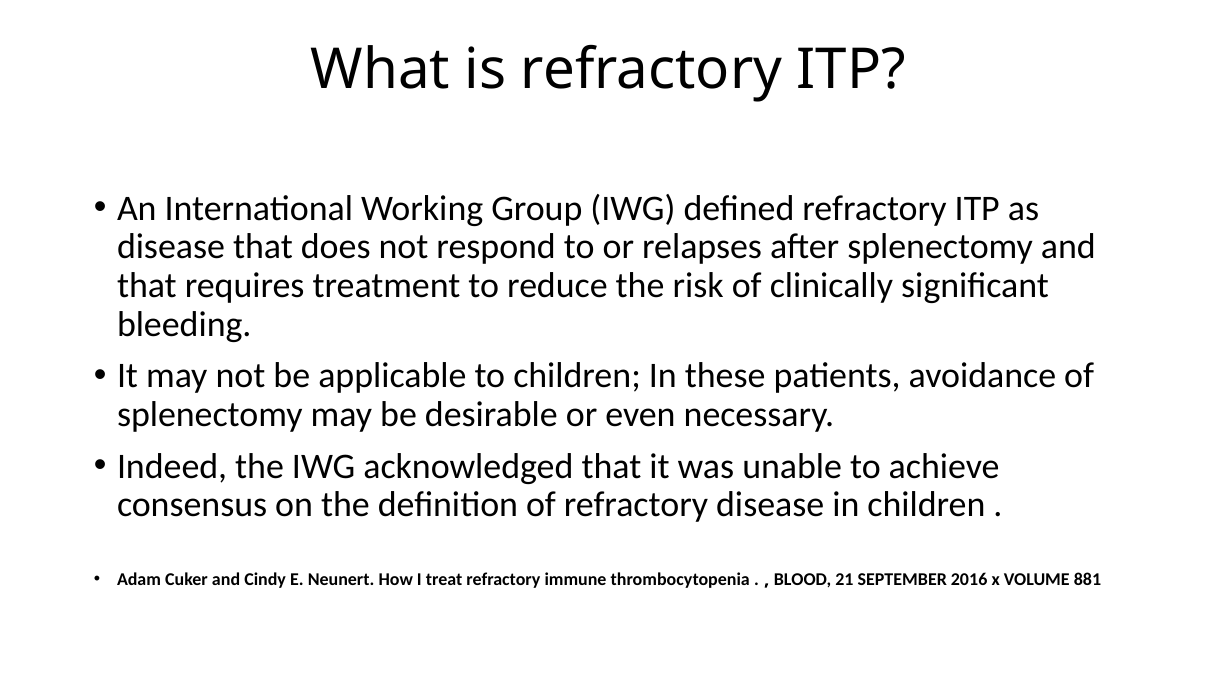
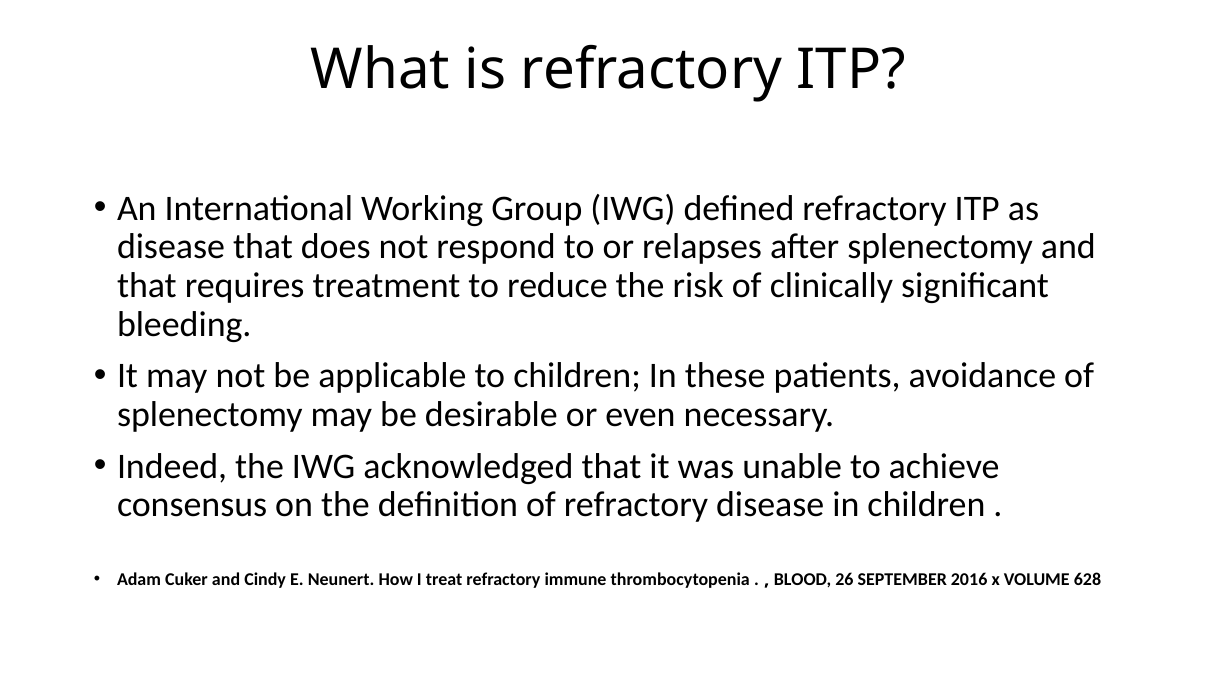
21: 21 -> 26 (844, 579)
881: 881 -> 628 (1088, 579)
